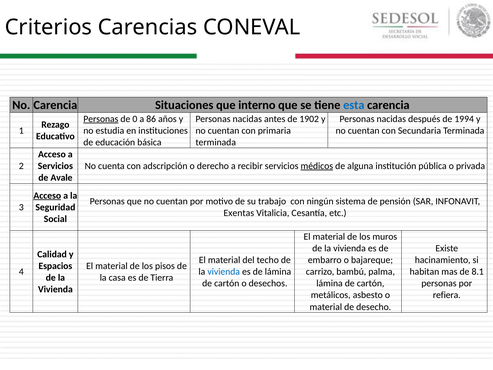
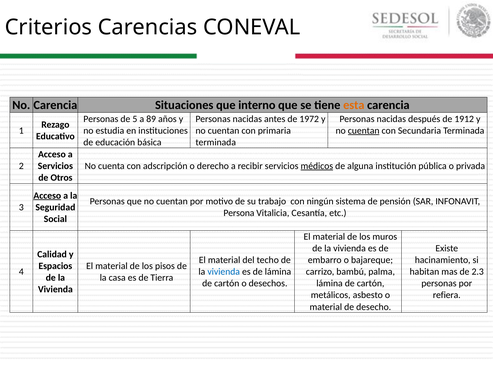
esta colour: blue -> orange (354, 105)
Personas underline: present -> none (101, 119)
0: 0 -> 5 (135, 119)
86: 86 -> 89 (151, 119)
1902: 1902 -> 1972 (309, 119)
1994: 1994 -> 1912 (464, 119)
cuentan underline: none -> present (364, 130)
Avale: Avale -> Otros (61, 178)
Exentas: Exentas -> Persona (239, 213)
8.1: 8.1 -> 2.3 (478, 272)
